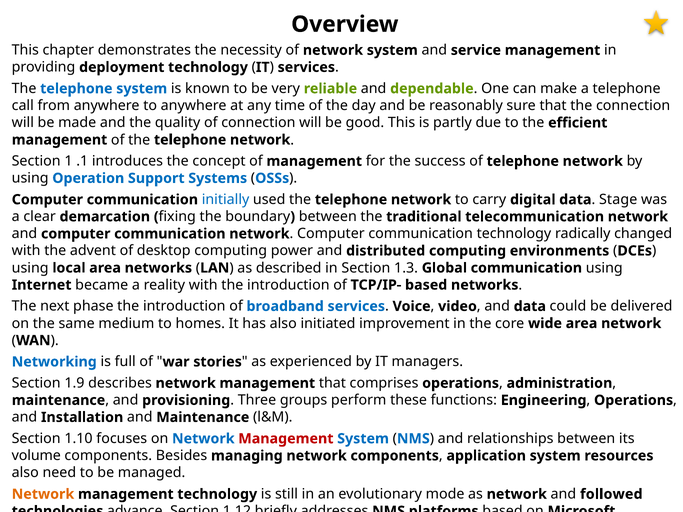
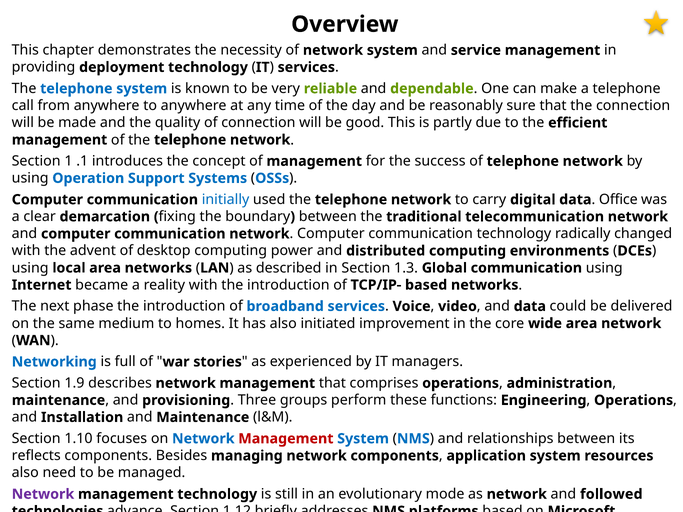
Stage: Stage -> Office (618, 200)
volume: volume -> reflects (36, 456)
Network colour: orange -> purple (43, 494)
